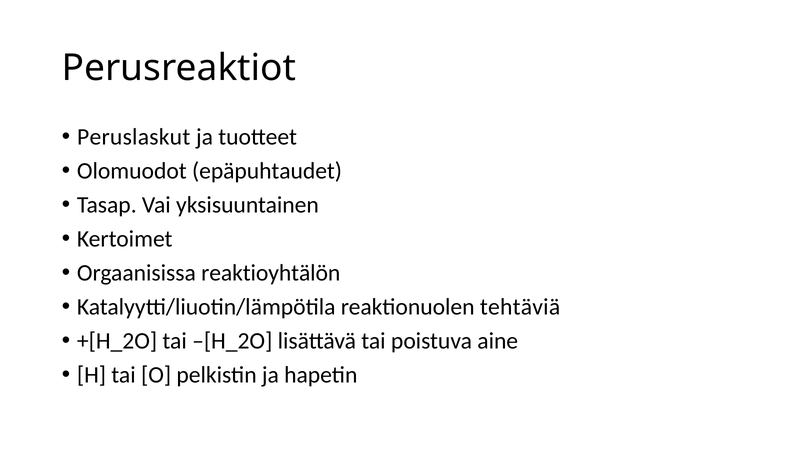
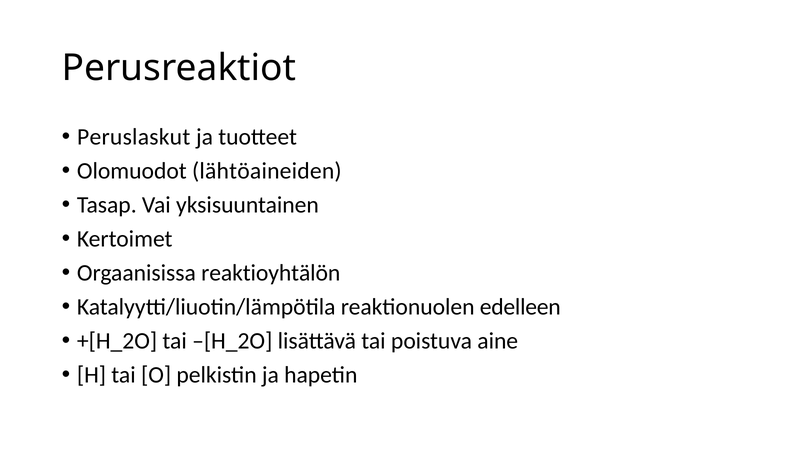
epäpuhtaudet: epäpuhtaudet -> lähtöaineiden (267, 171)
tehtäviä: tehtäviä -> edelleen (520, 307)
